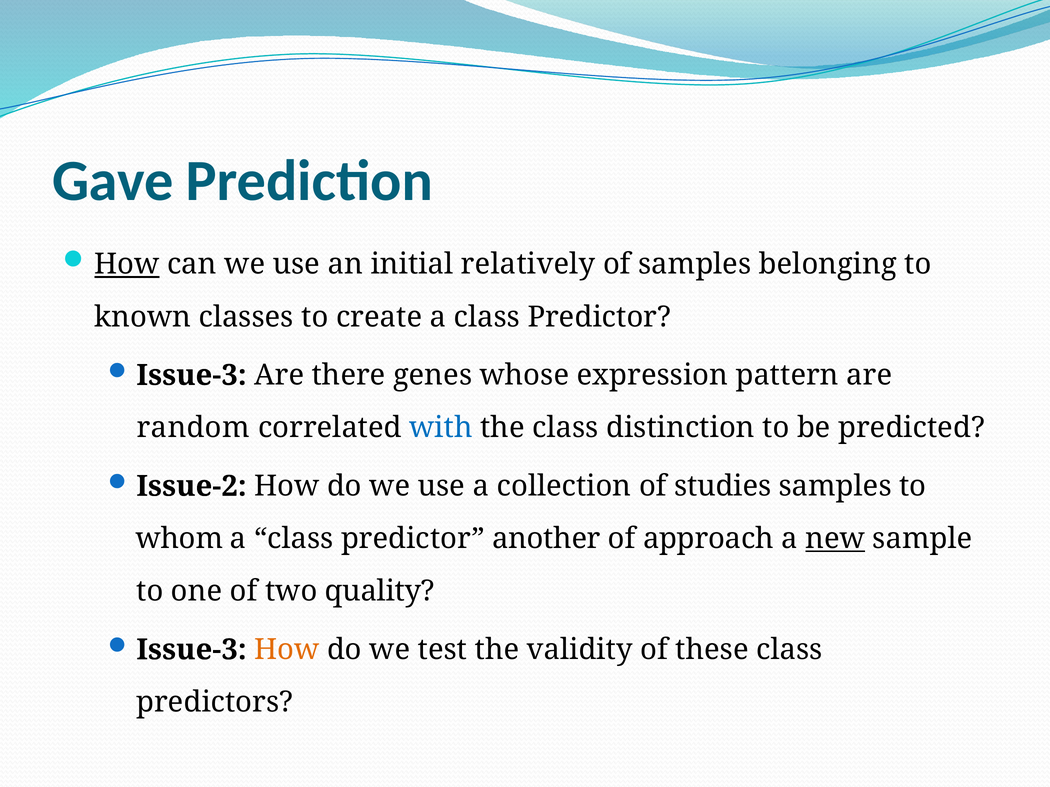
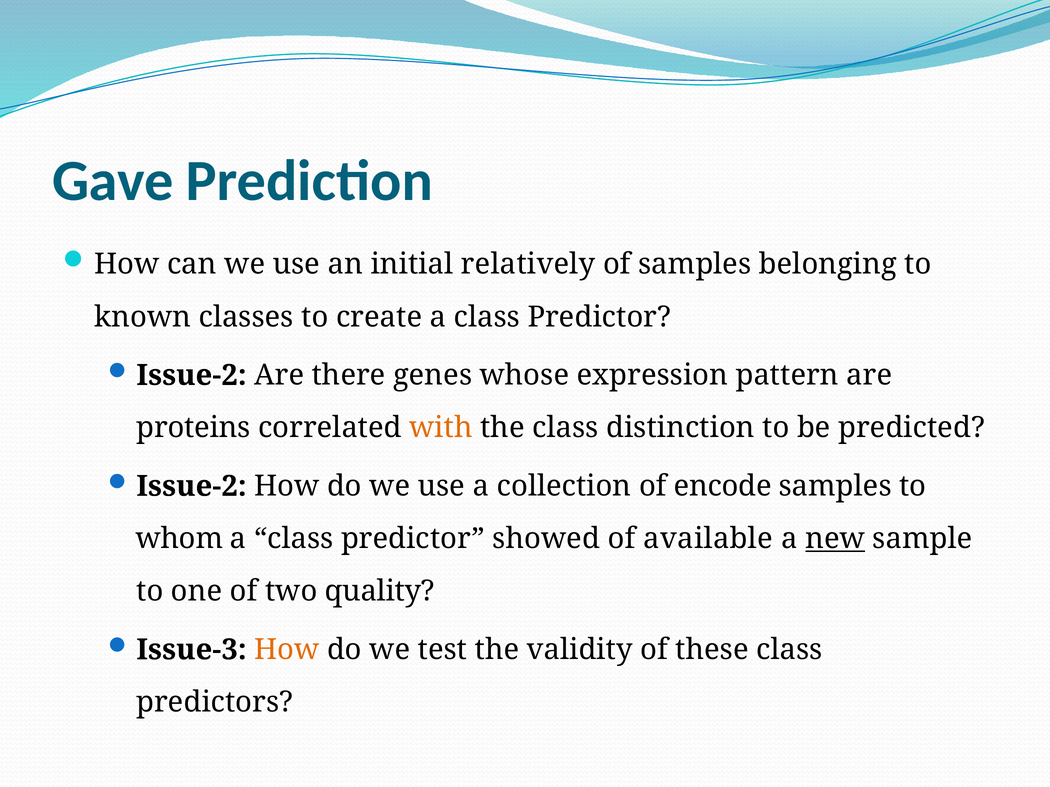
How underline: present -> none (127, 265)
Issue-3: Issue-3 -> Issue-2 (191, 376)
random: random -> proteins (193, 428)
with colour: blue -> orange (441, 428)
studies: studies -> encode (723, 487)
another: another -> showed (546, 539)
approach: approach -> available (708, 539)
